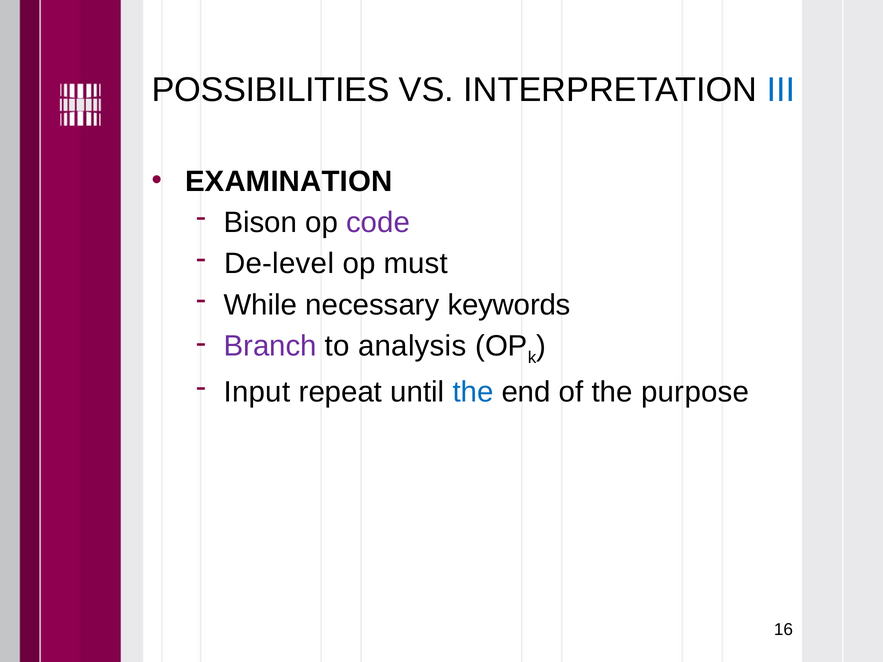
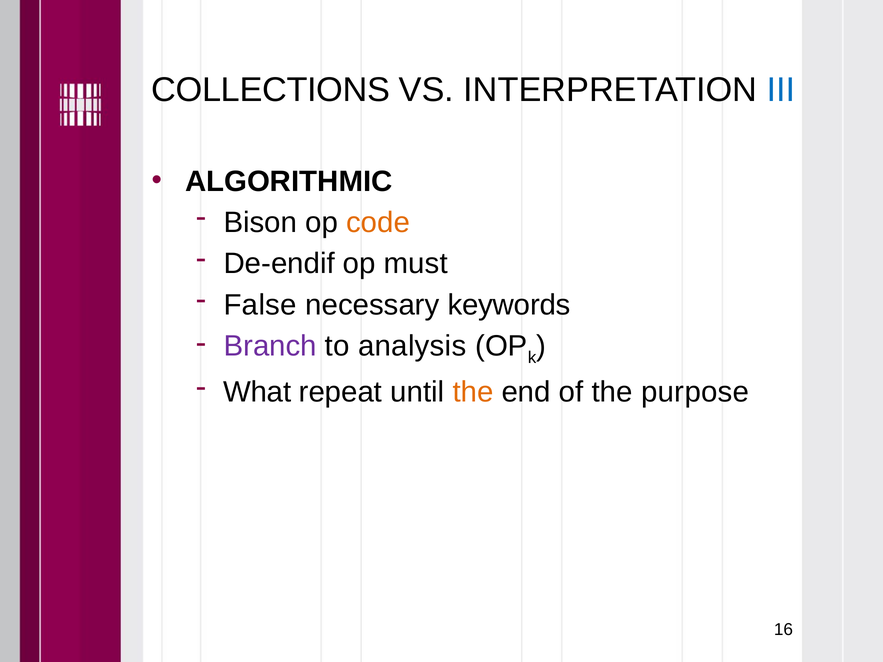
POSSIBILITIES: POSSIBILITIES -> COLLECTIONS (271, 90)
EXAMINATION: EXAMINATION -> ALGORITHMIC (289, 181)
code colour: purple -> orange (378, 223)
De-level: De-level -> De-endif (279, 264)
While: While -> False (260, 305)
Input: Input -> What (257, 392)
the colour: blue -> orange (473, 392)
